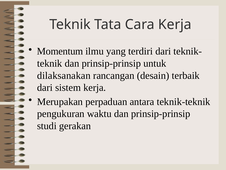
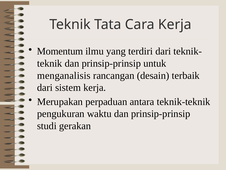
dilaksanakan: dilaksanakan -> menganalisis (64, 75)
